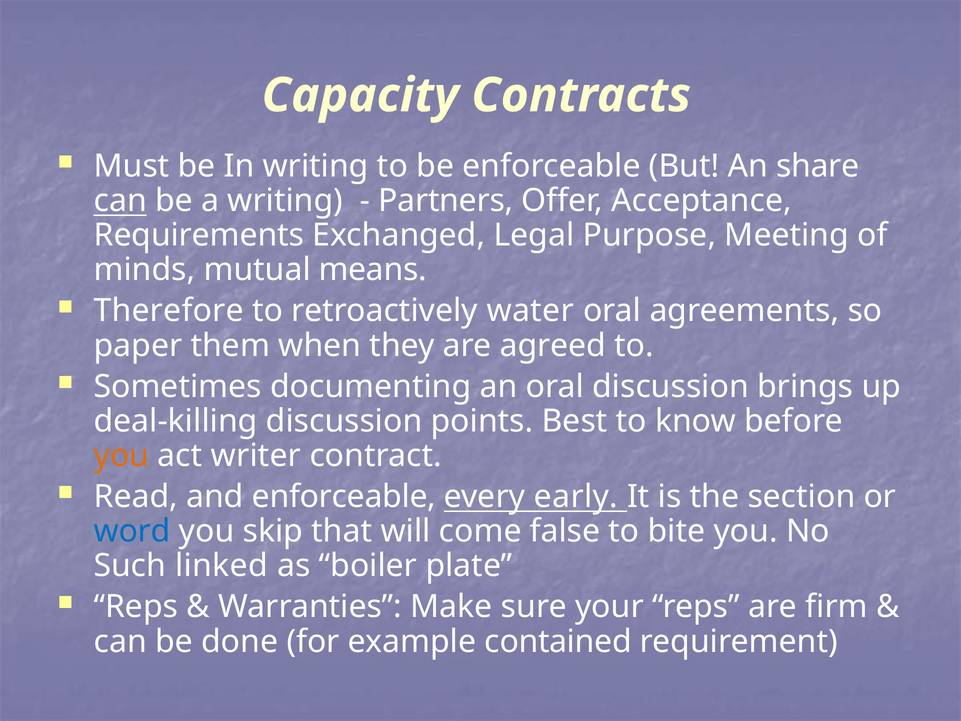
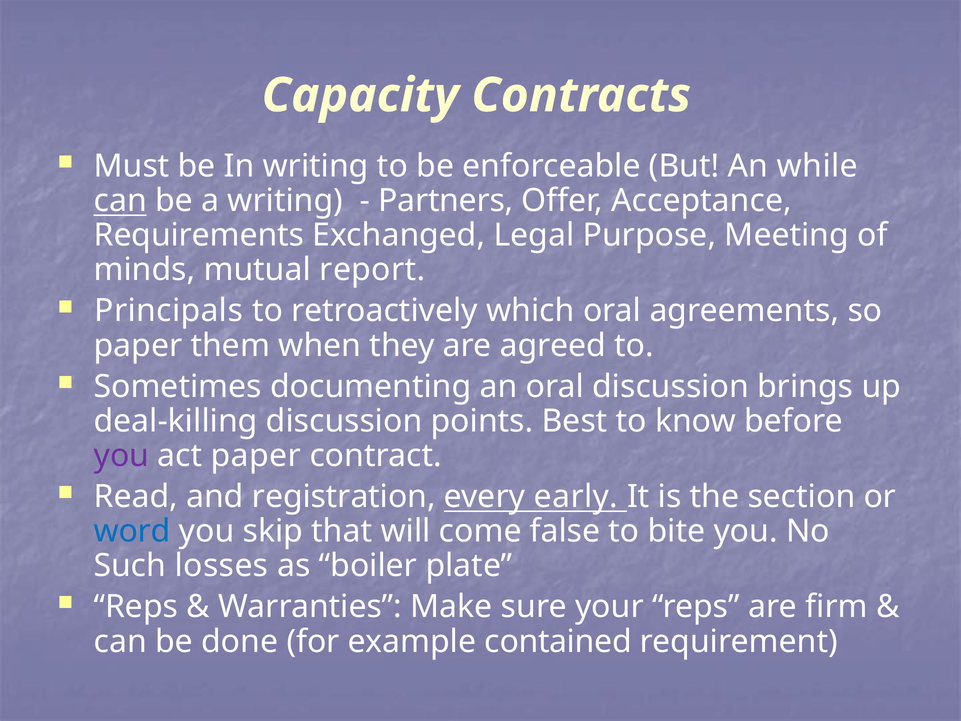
share: share -> while (817, 166)
means: means -> report (372, 270)
Therefore: Therefore -> Principals (169, 311)
water: water -> which (530, 311)
you colour: orange -> purple (121, 456)
act writer: writer -> paper (256, 456)
and enforceable: enforceable -> registration (344, 496)
linked: linked -> losses (222, 566)
